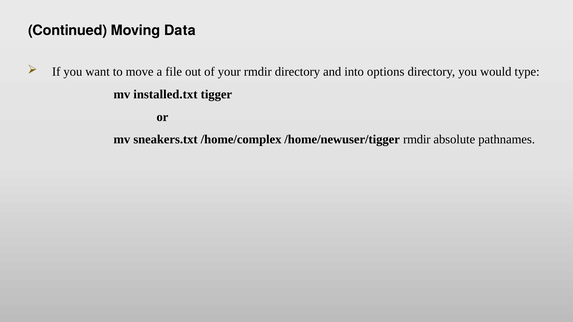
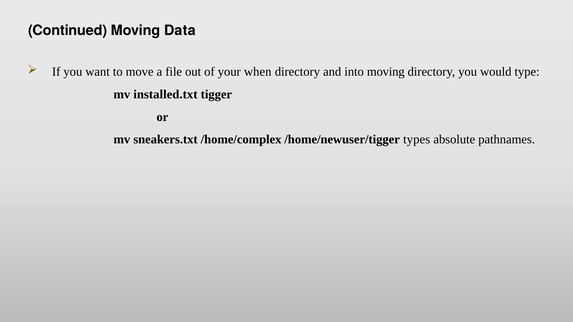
your rmdir: rmdir -> when (258, 72)
into options: options -> moving (386, 72)
/home/newuser/tigger rmdir: rmdir -> types (417, 140)
